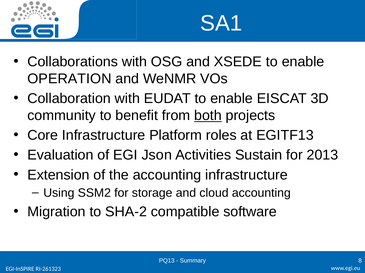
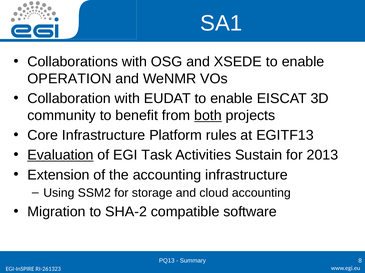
roles: roles -> rules (221, 136)
Evaluation underline: none -> present (60, 155)
Json: Json -> Task (157, 155)
